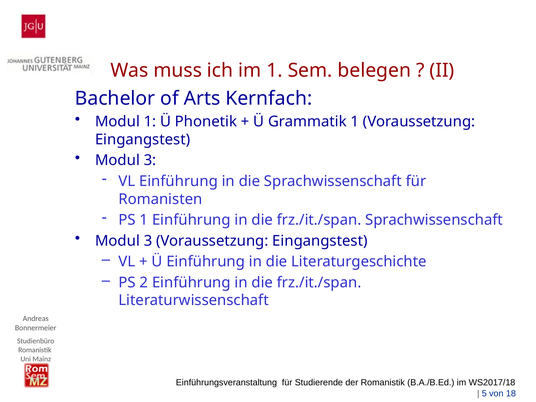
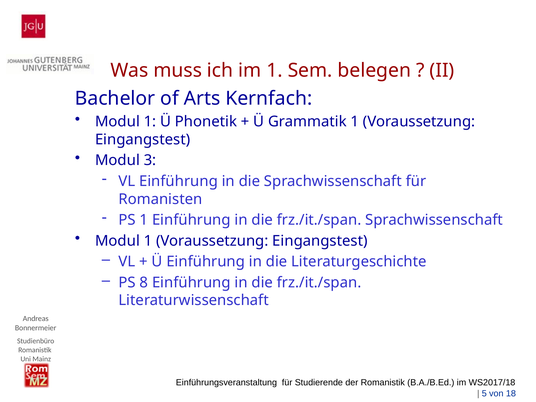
3: 3 -> 1 (148, 241)
2: 2 -> 8 (144, 282)
